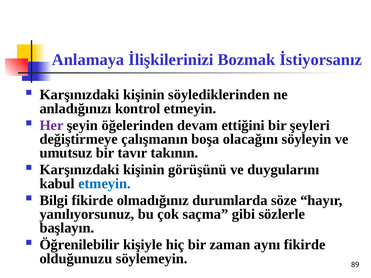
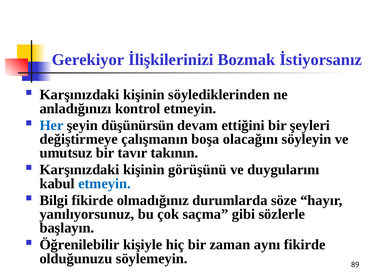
Anlamaya: Anlamaya -> Gerekiyor (88, 60)
Her colour: purple -> blue (52, 125)
öğelerinden: öğelerinden -> düşünürsün (138, 125)
